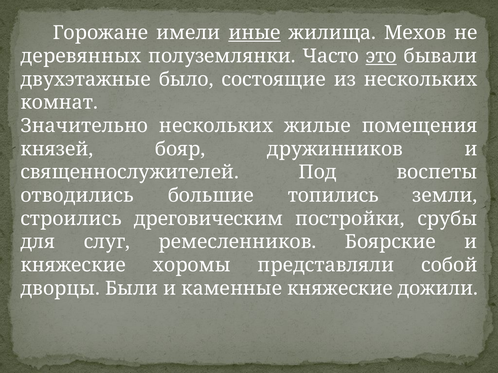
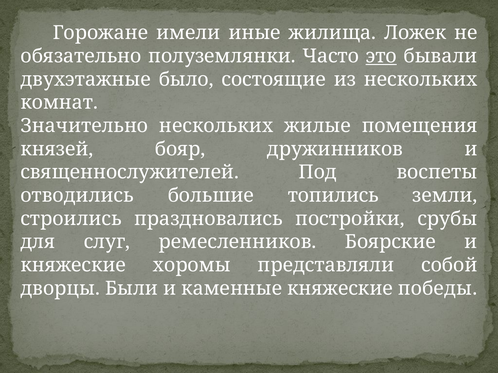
иные underline: present -> none (254, 33)
Мехов: Мехов -> Ложек (415, 33)
деревянных: деревянных -> обязательно (81, 56)
дреговическим: дреговическим -> праздновались (208, 219)
дожили: дожили -> победы (438, 289)
